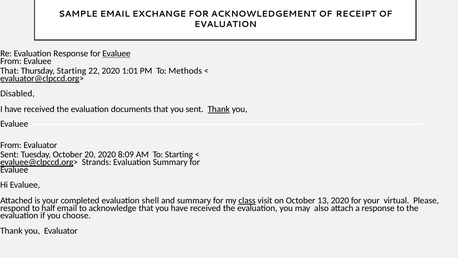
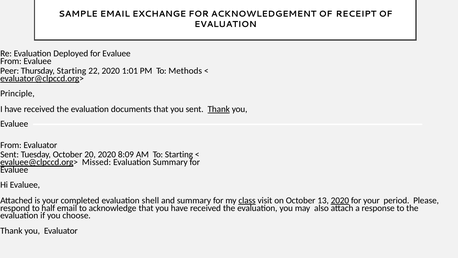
Evaluation Response: Response -> Deployed (71, 54)
Evaluee underline: present -> none (116, 54)
That: That -> Peer (10, 71)
Disabled: Disabled -> Principle (17, 93)
Strands: Strands -> Missed (96, 162)
2020 underline: none -> present (340, 200)
virtual: virtual -> period (396, 200)
